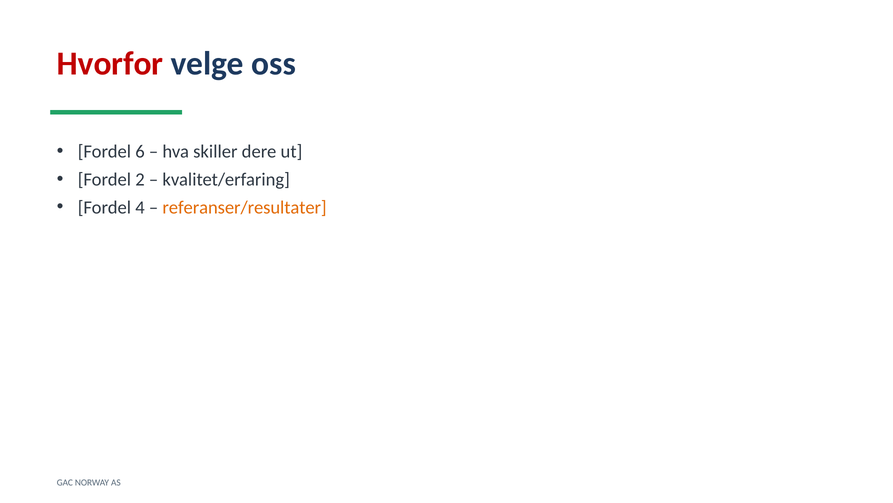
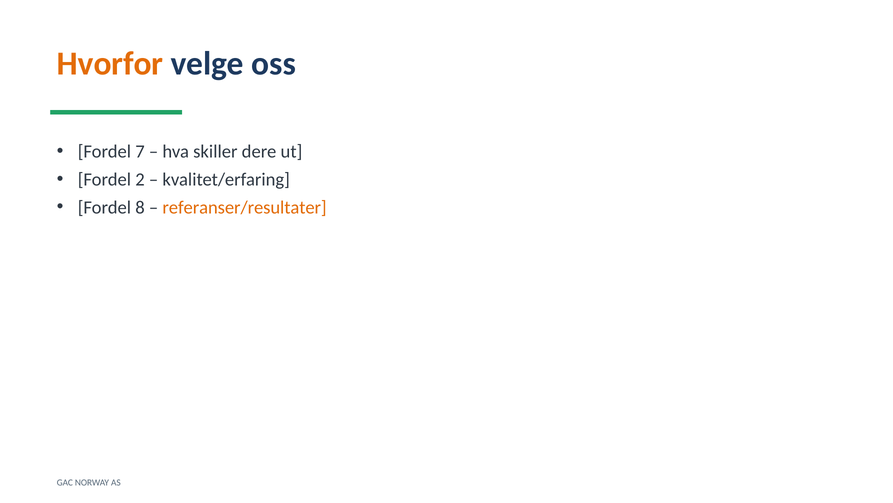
Hvorfor colour: red -> orange (110, 64)
6: 6 -> 7 (140, 151)
4: 4 -> 8 (140, 207)
